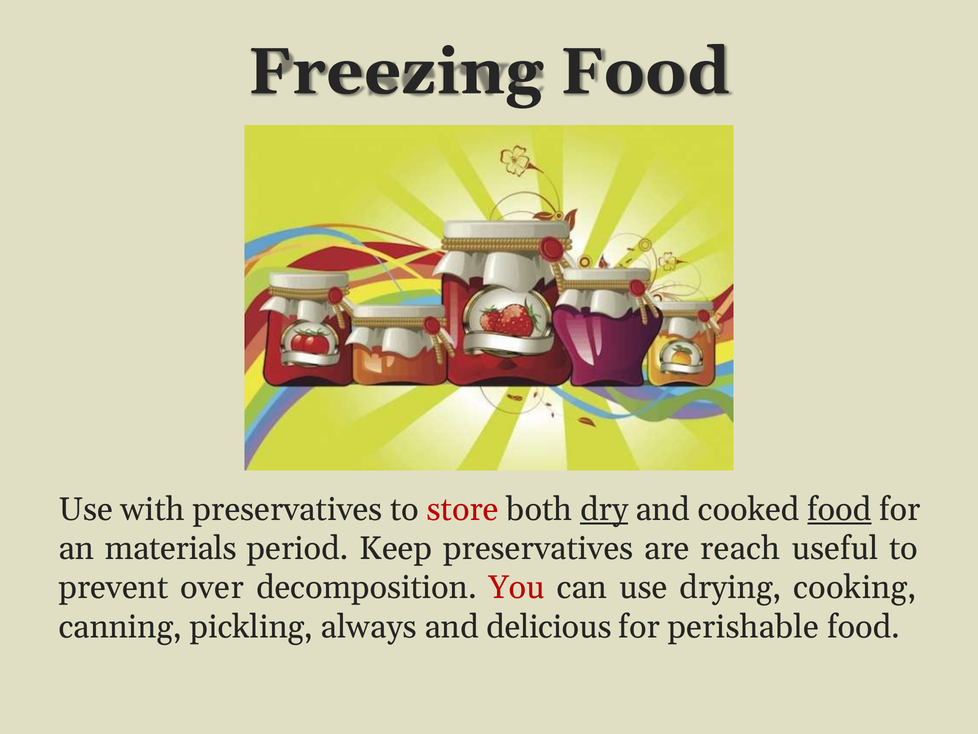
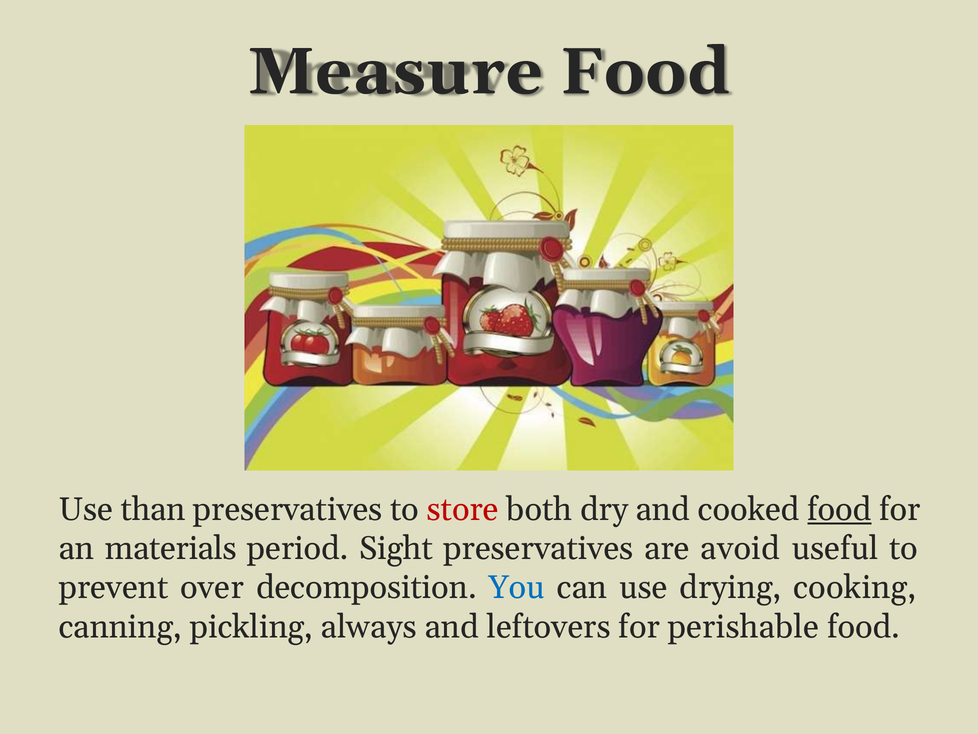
Freezing: Freezing -> Measure (395, 72)
with: with -> than (153, 509)
dry underline: present -> none (604, 509)
Keep: Keep -> Sight (396, 548)
reach: reach -> avoid (740, 548)
You colour: red -> blue (517, 587)
delicious: delicious -> leftovers (549, 626)
